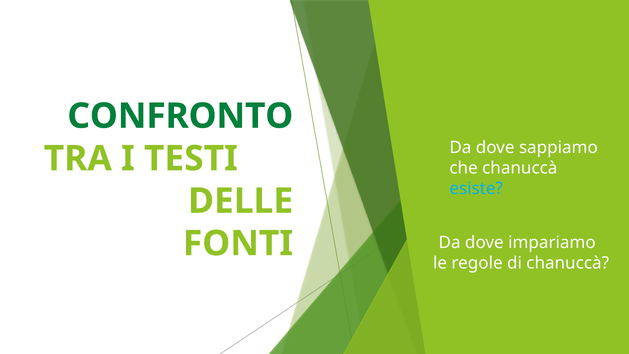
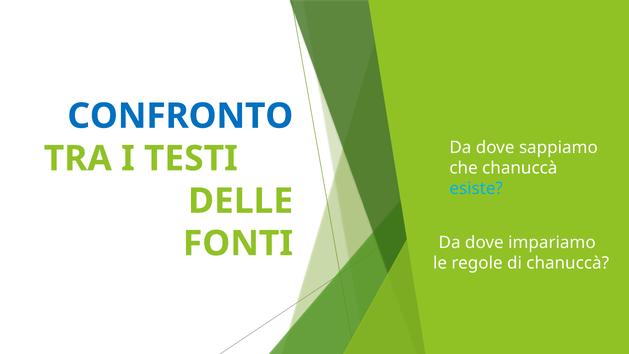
CONFRONTO colour: green -> blue (180, 116)
